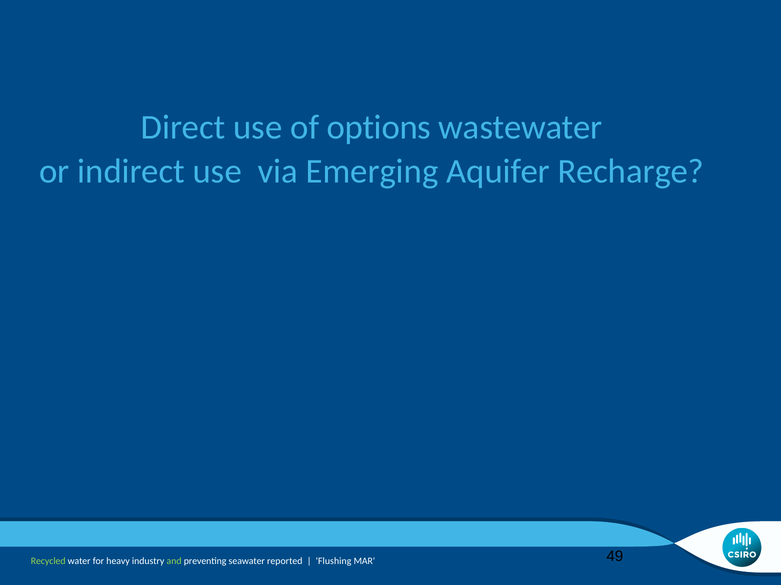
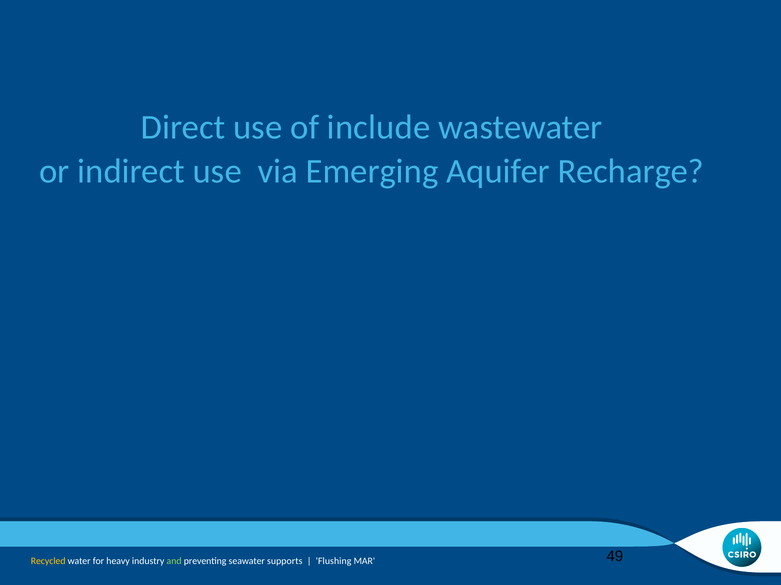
options: options -> include (379, 128)
Recycled colour: light green -> yellow (48, 562)
reported: reported -> supports (285, 562)
